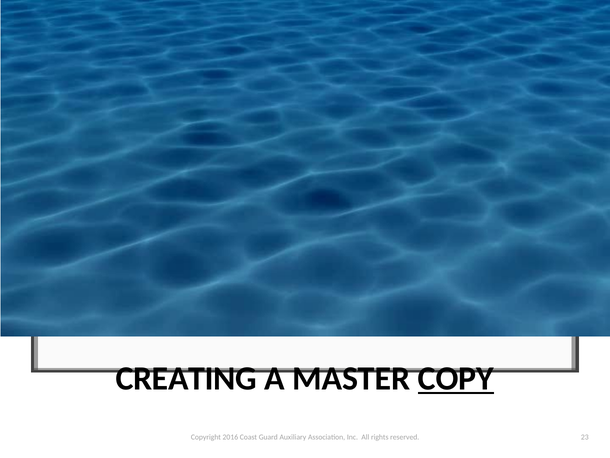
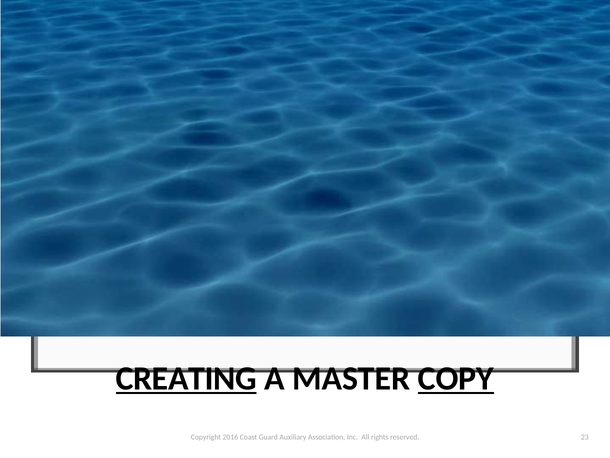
CREATING underline: none -> present (186, 378)
